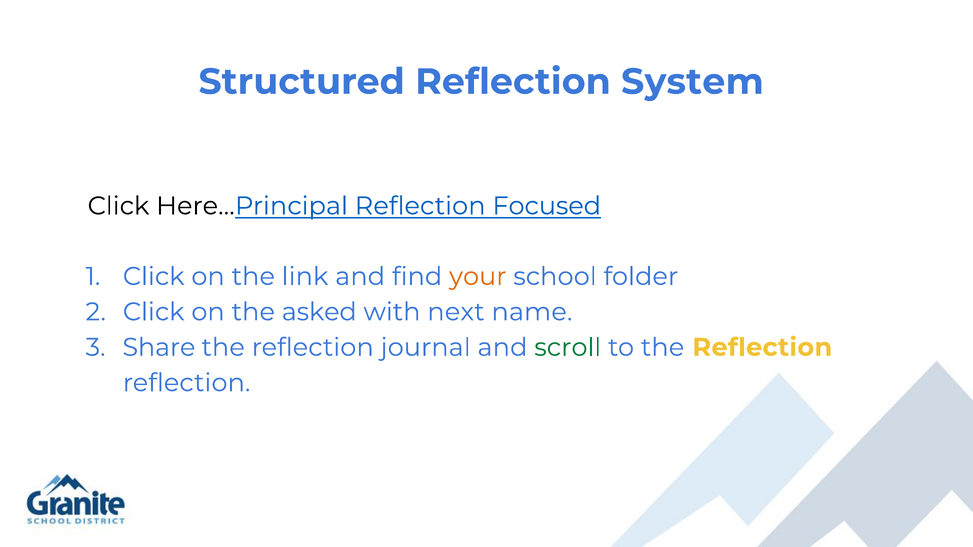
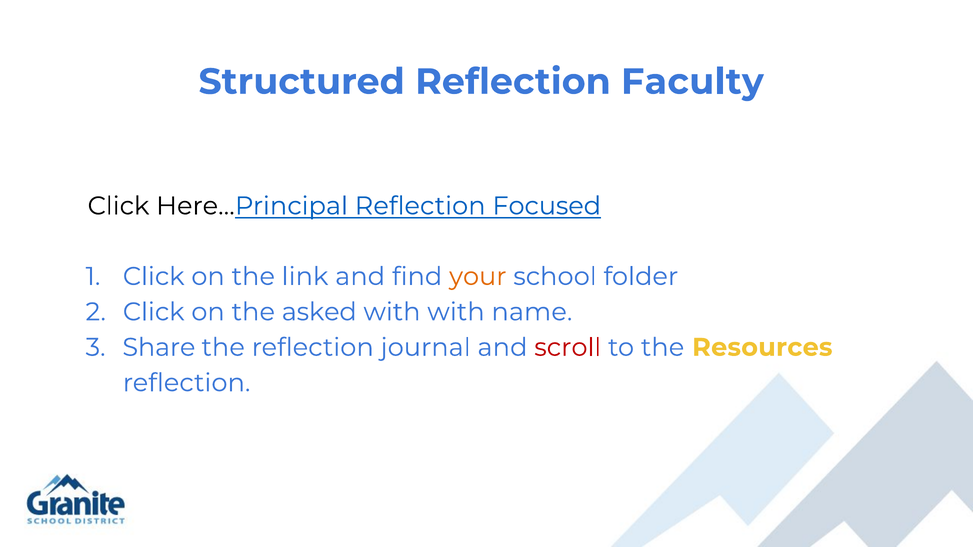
System: System -> Faculty (692, 82)
with next: next -> with (456, 312)
scroll colour: green -> red (568, 348)
to the Reflection: Reflection -> Resources (762, 348)
